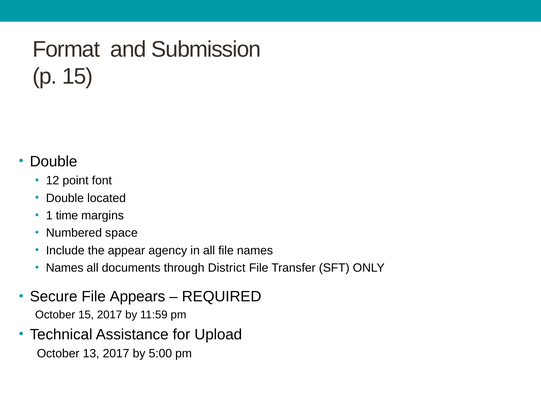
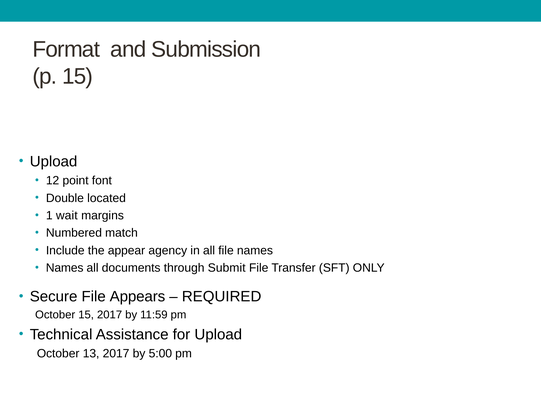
Double: Double -> Upload (54, 162)
time: time -> wait (67, 215)
space: space -> match (121, 233)
District: District -> Submit (227, 268)
